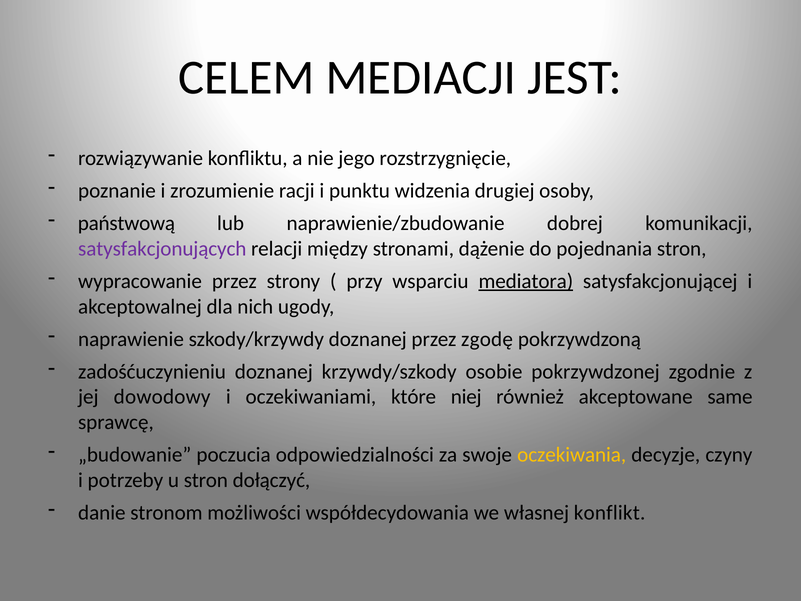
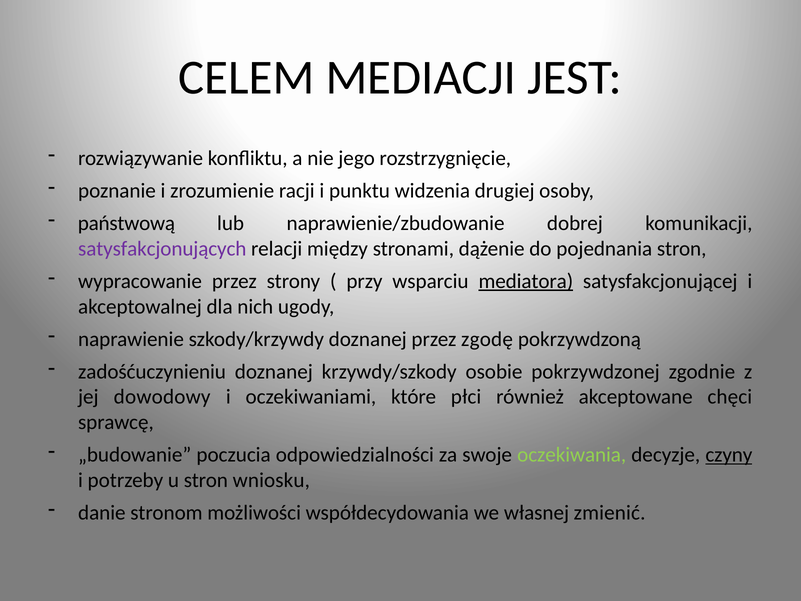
niej: niej -> płci (466, 397)
same: same -> chęci (730, 397)
oczekiwania colour: yellow -> light green (572, 455)
czyny underline: none -> present (729, 455)
dołączyć: dołączyć -> wniosku (271, 480)
konflikt: konflikt -> zmienić (610, 512)
